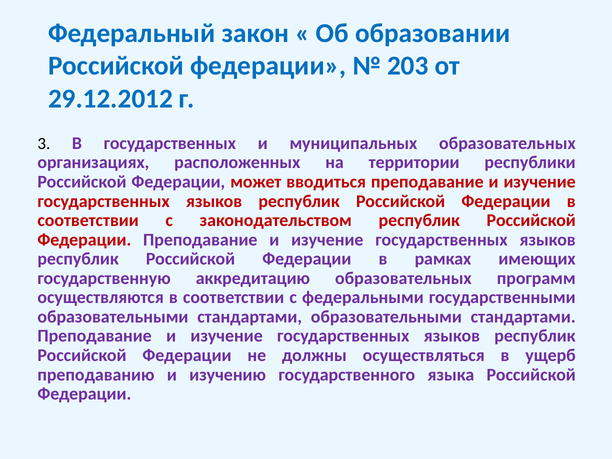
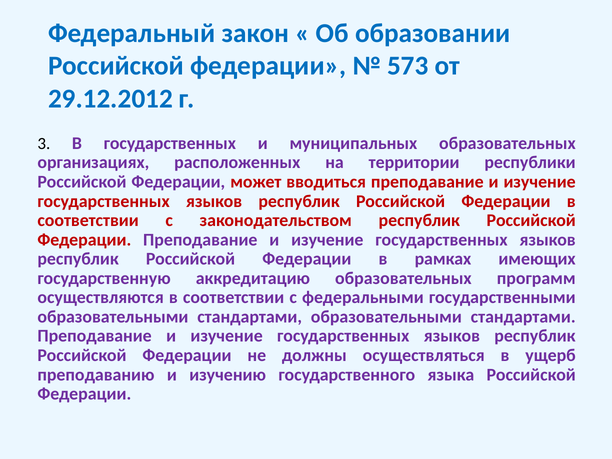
203: 203 -> 573 (408, 66)
